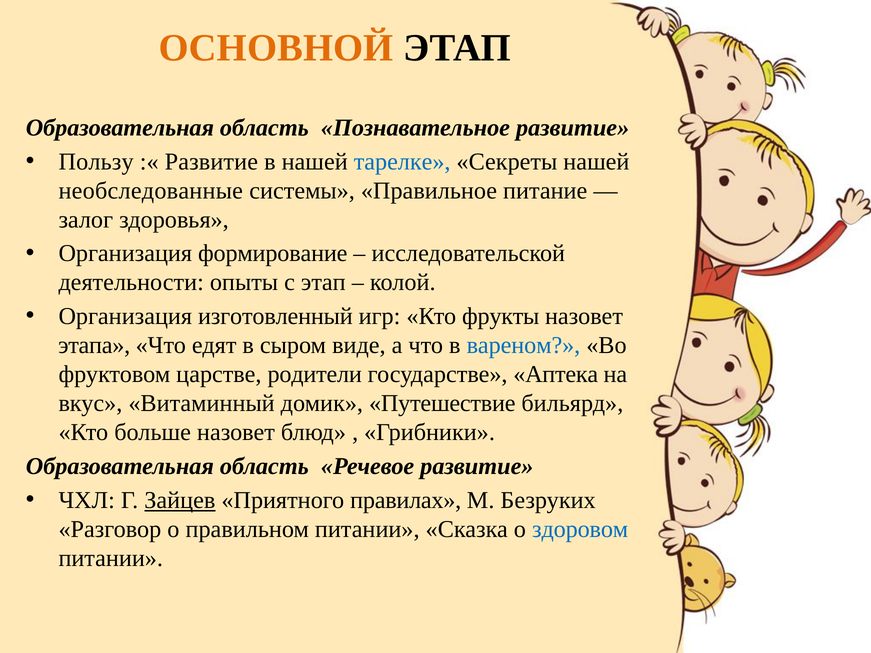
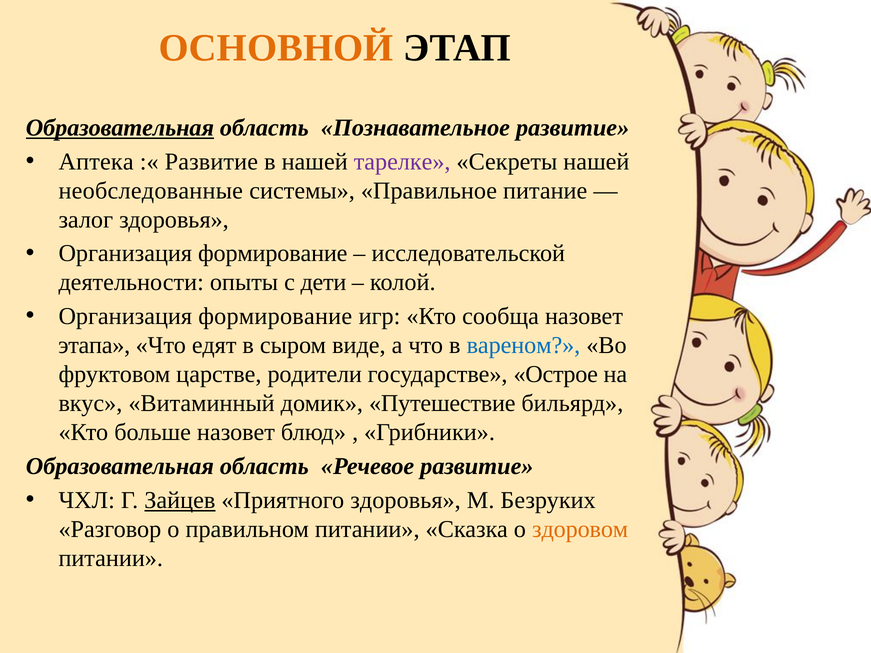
Образовательная underline: none -> present (120, 128)
Пользу: Пользу -> Аптека (96, 162)
тарелке colour: blue -> purple (402, 162)
с этап: этап -> дети (323, 283)
изготовленный: изготовленный -> формирование (275, 316)
фрукты: фрукты -> сообща (501, 316)
Аптека: Аптека -> Острое (556, 375)
Приятного правилах: правилах -> здоровья (406, 500)
здоровом colour: blue -> orange (580, 529)
